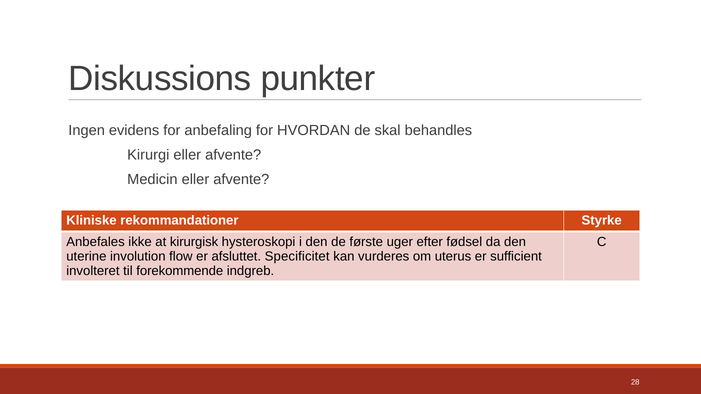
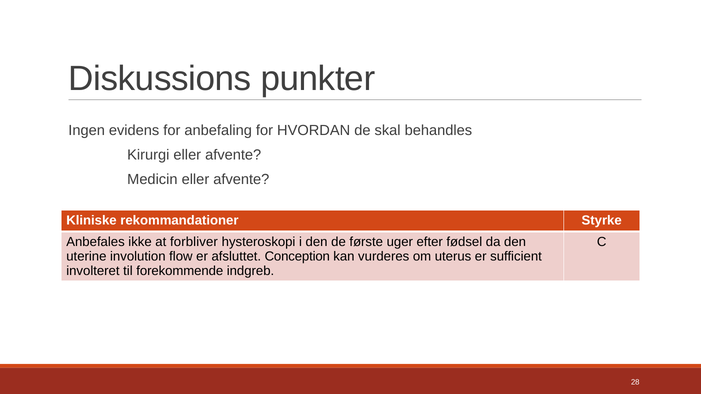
kirurgisk: kirurgisk -> forbliver (194, 242)
Specificitet: Specificitet -> Conception (297, 257)
